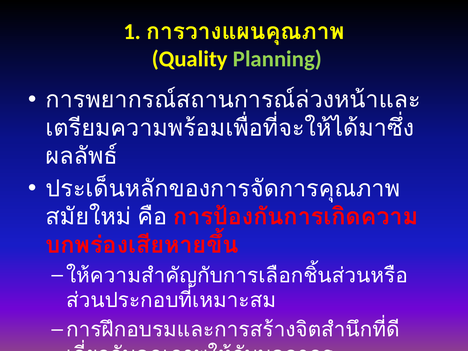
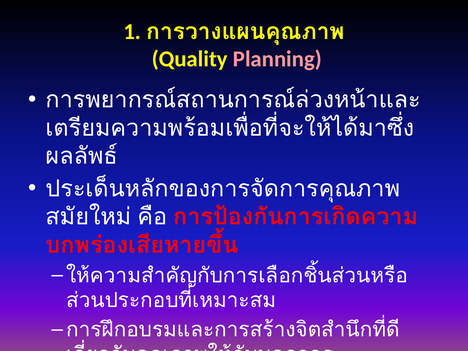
Planning colour: light green -> pink (277, 59)
